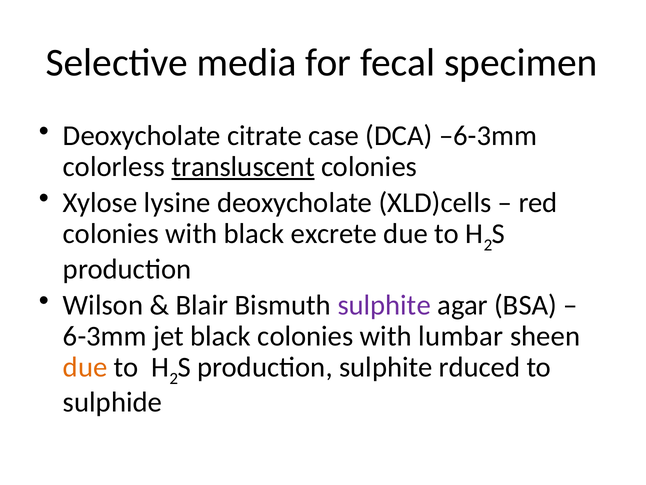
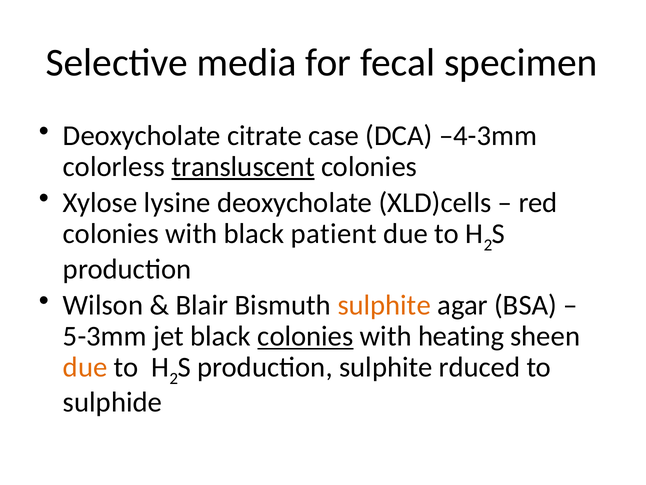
–6-3mm: –6-3mm -> –4-3mm (488, 136)
excrete: excrete -> patient (334, 234)
sulphite colour: purple -> orange (384, 305)
6-3mm: 6-3mm -> 5-3mm (105, 336)
colonies underline: none -> present (305, 336)
lumbar: lumbar -> heating (461, 336)
